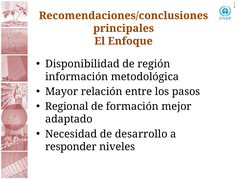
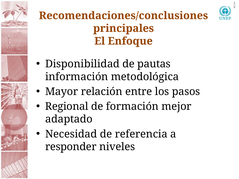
región: región -> pautas (154, 64)
desarrollo: desarrollo -> referencia (141, 134)
